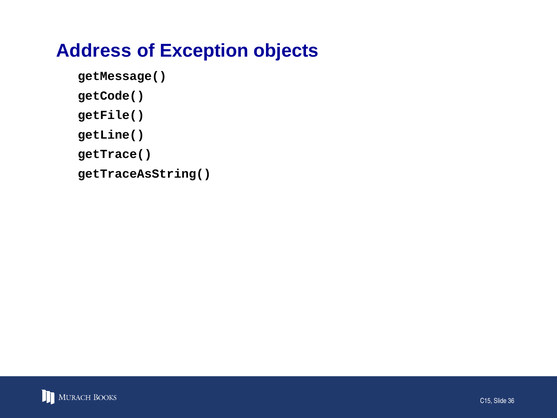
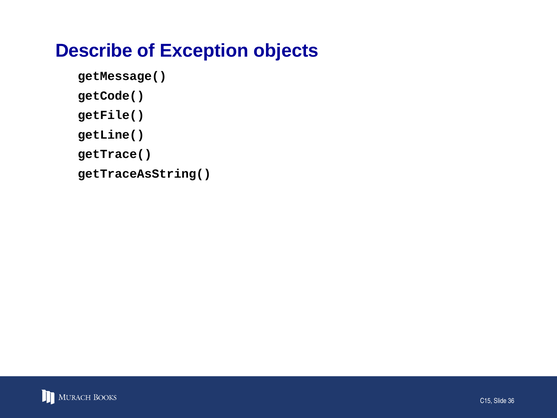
Address: Address -> Describe (94, 51)
